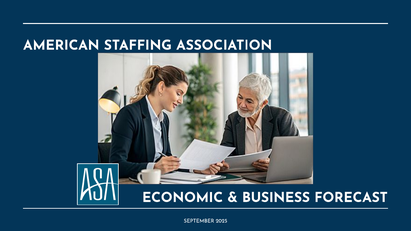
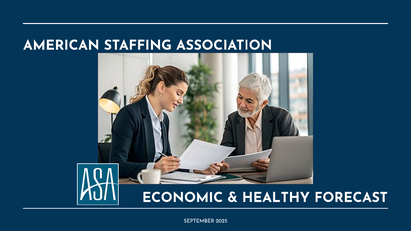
BUSINESS: BUSINESS -> HEALTHY (276, 198)
